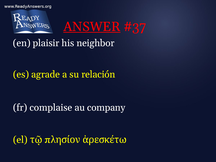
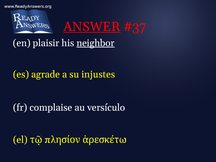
neighbor underline: none -> present (96, 43)
relación: relación -> injustes (98, 74)
company: company -> versículo (106, 108)
